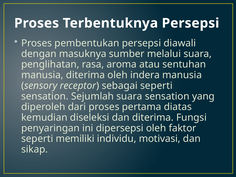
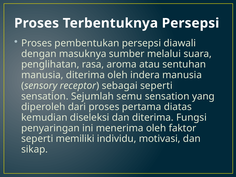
Sejumlah suara: suara -> semu (129, 96)
dipersepsi: dipersepsi -> menerima (120, 128)
